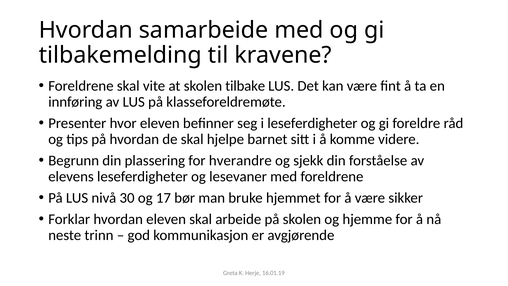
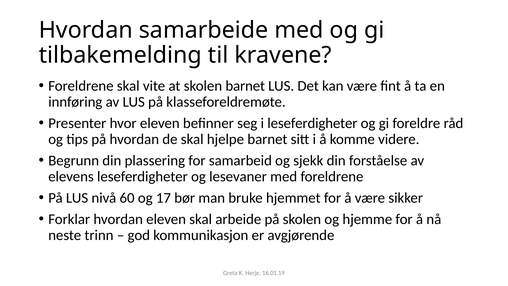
skolen tilbake: tilbake -> barnet (245, 86)
hverandre: hverandre -> samarbeid (240, 160)
30: 30 -> 60 (127, 198)
